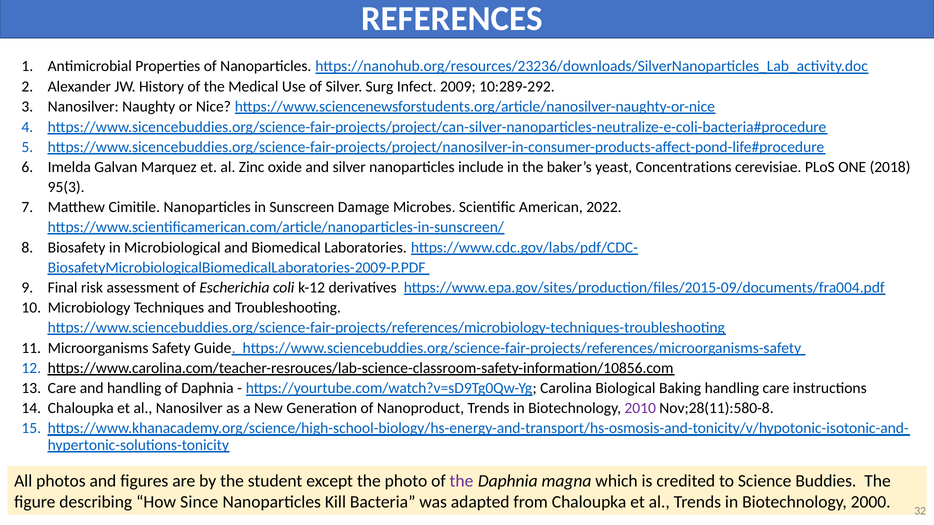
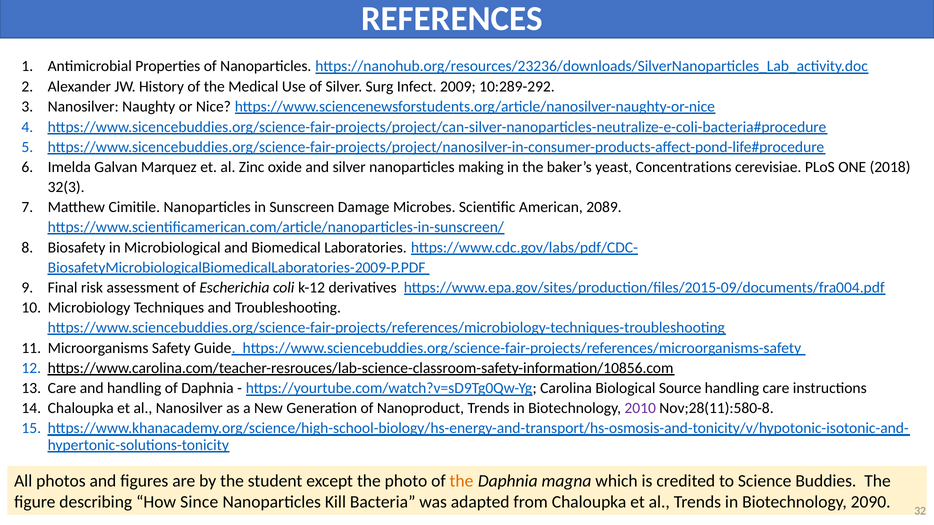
include: include -> making (481, 167)
95(3: 95(3 -> 32(3 (66, 187)
2022: 2022 -> 2089 (604, 207)
Baking: Baking -> Source (680, 389)
the colour: purple -> orange (461, 481)
2000: 2000 -> 2090 (871, 502)
